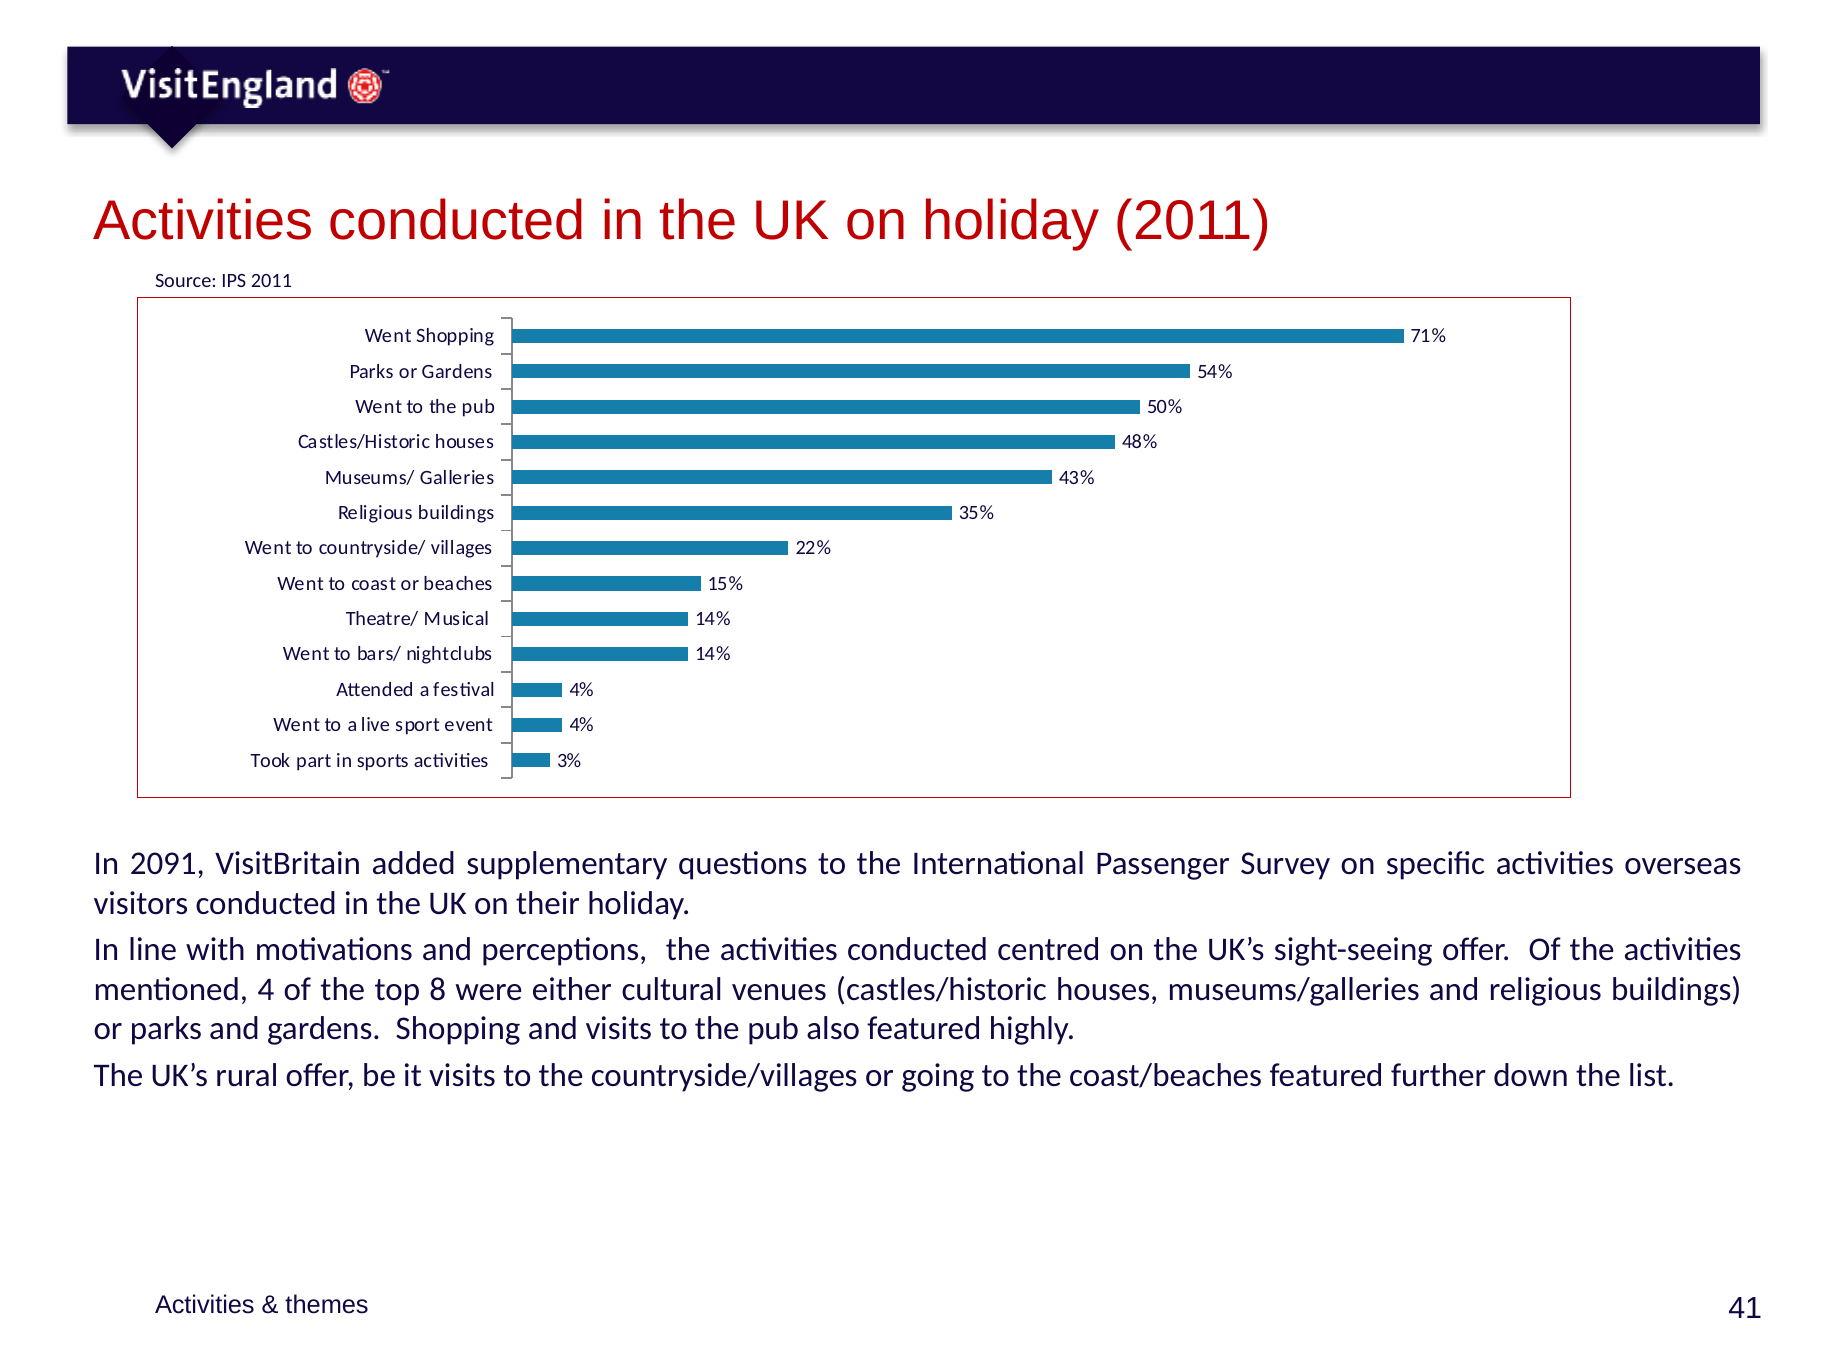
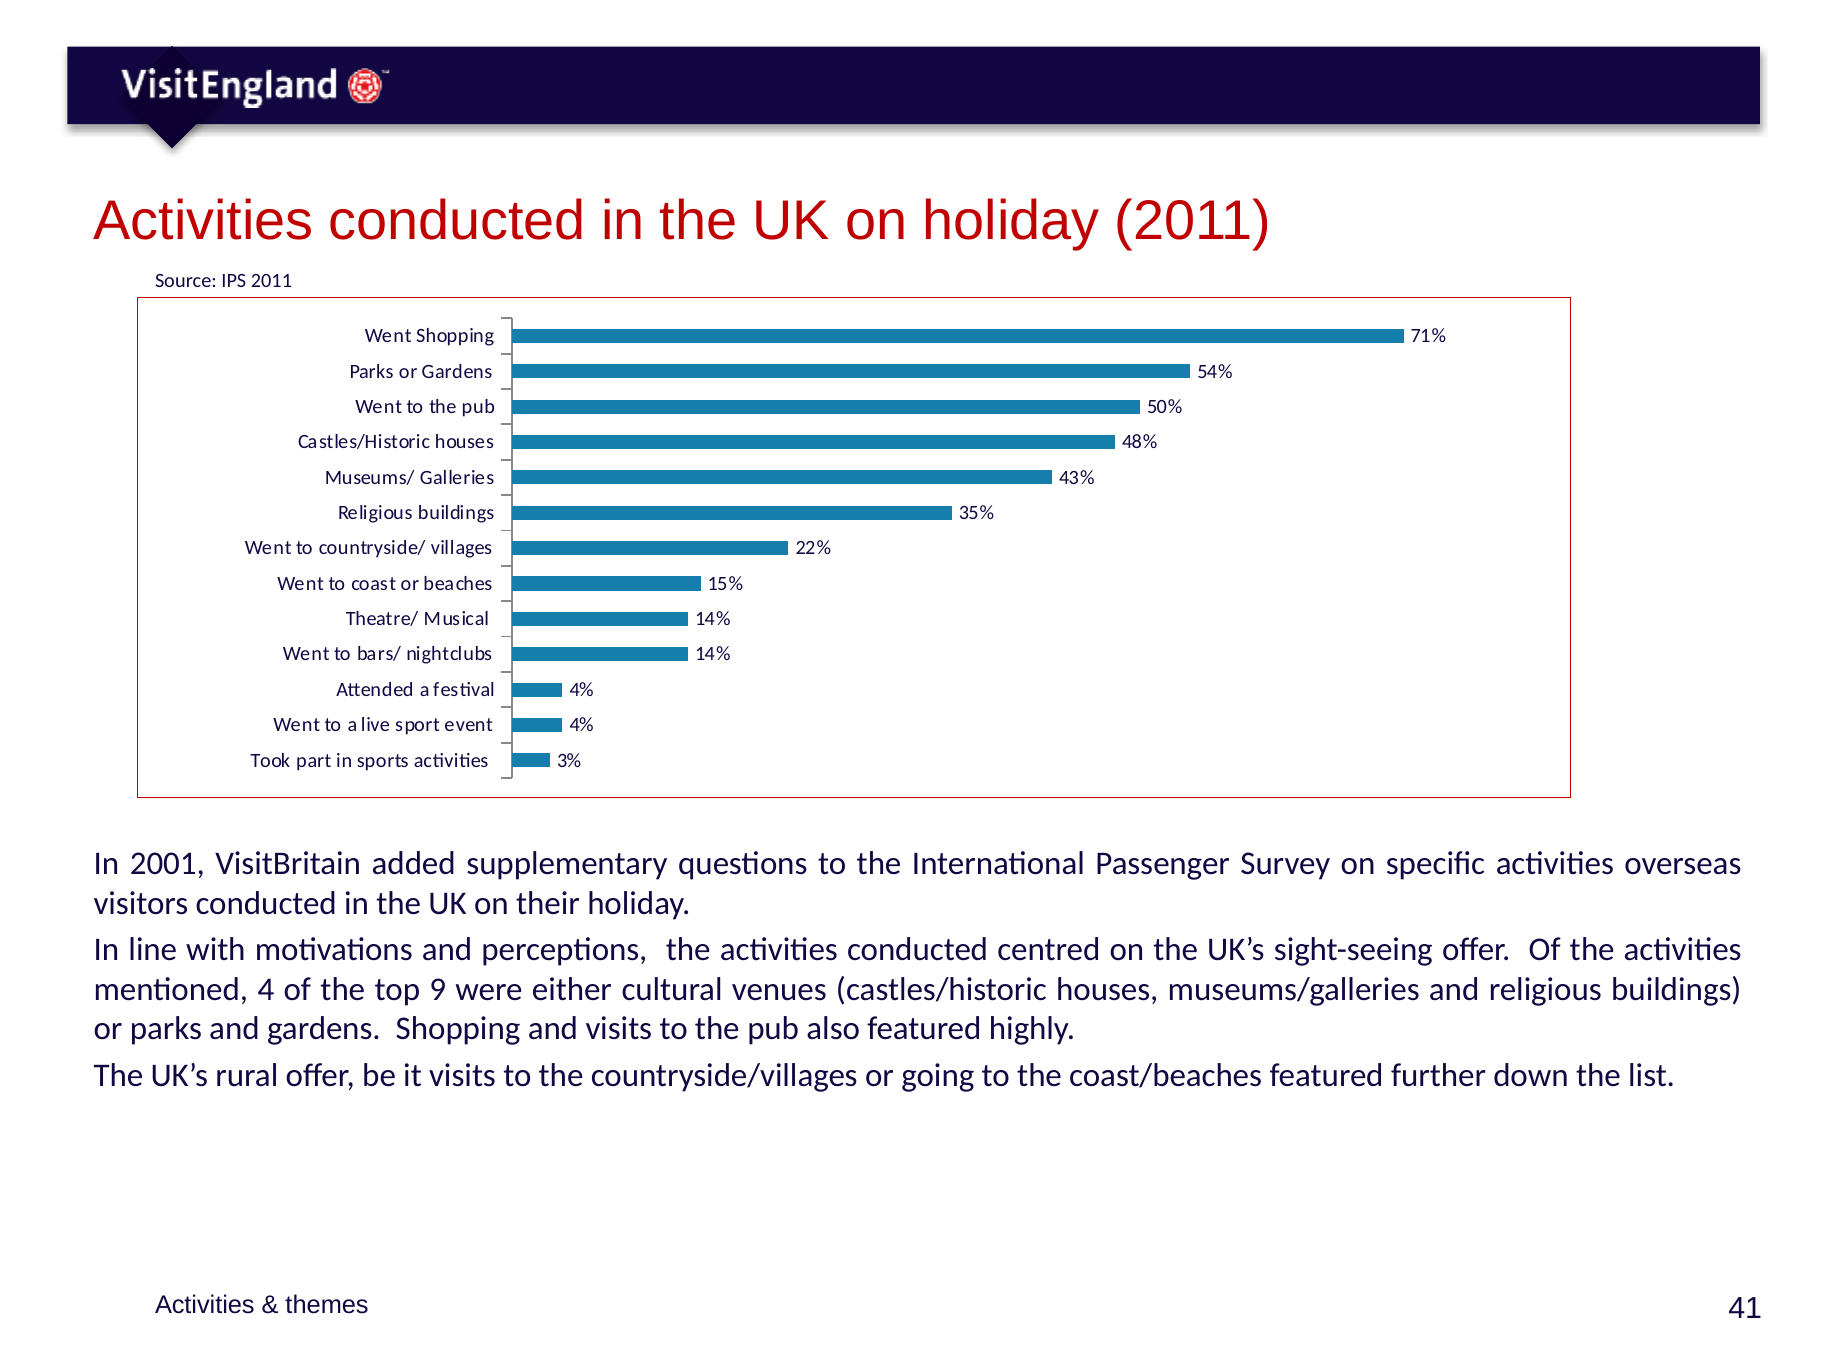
2091: 2091 -> 2001 (167, 864)
8: 8 -> 9 (438, 989)
